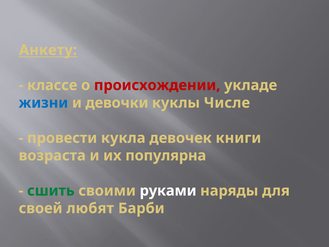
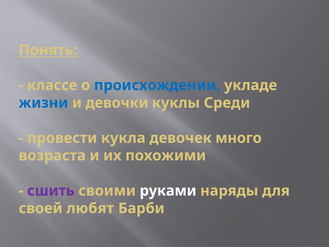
Анкету: Анкету -> Понять (48, 50)
происхождении colour: red -> blue (157, 85)
Числе: Числе -> Среди (227, 103)
книги: книги -> много (239, 138)
популярна: популярна -> похожими (166, 155)
сшить colour: green -> purple (51, 191)
